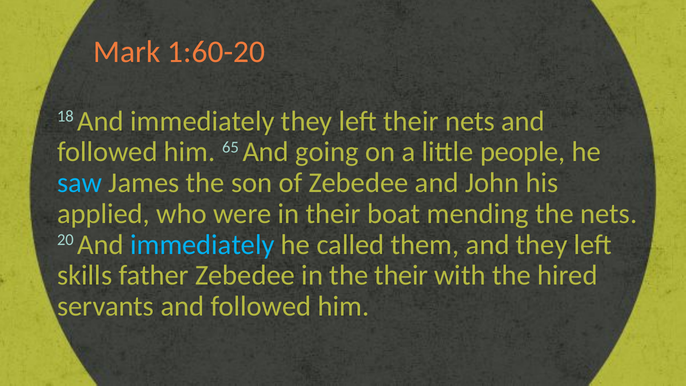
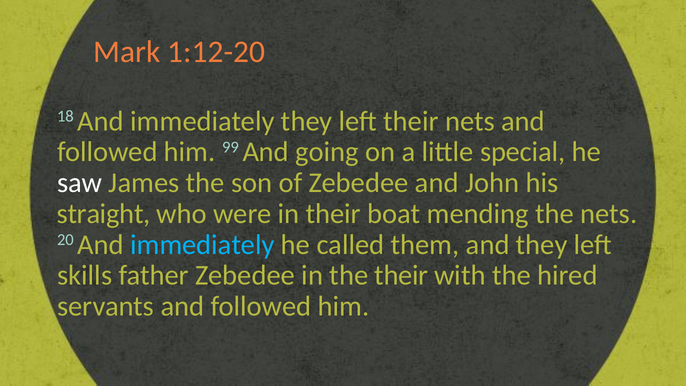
1:60-20: 1:60-20 -> 1:12-20 (216, 52)
65: 65 -> 99 (230, 147)
people: people -> special (523, 152)
saw colour: light blue -> white (80, 183)
applied: applied -> straight (104, 214)
